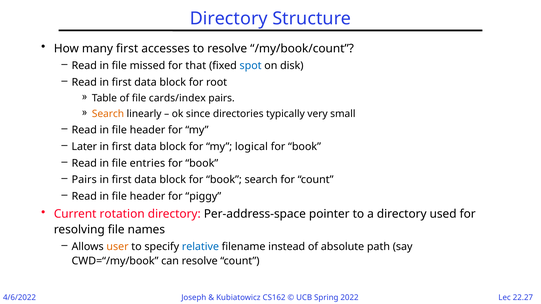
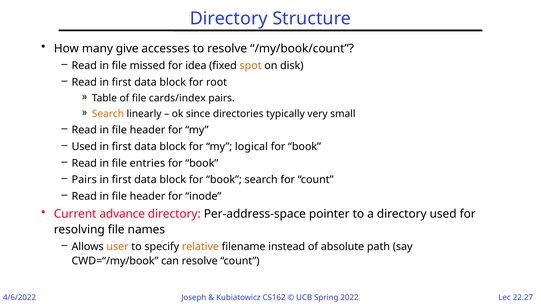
many first: first -> give (127, 48)
that: that -> idea (196, 66)
spot colour: blue -> orange (251, 66)
Later: Later -> Used (84, 147)
piggy: piggy -> inode (203, 197)
rotation: rotation -> advance (122, 214)
relative colour: blue -> orange (200, 247)
